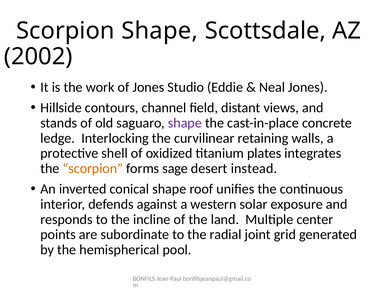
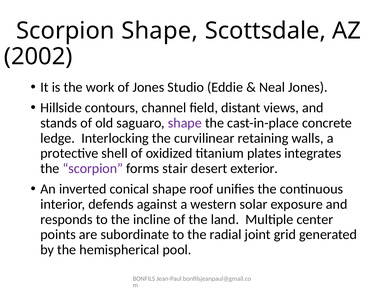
scorpion colour: orange -> purple (93, 168)
sage: sage -> stair (175, 168)
instead: instead -> exterior (254, 168)
